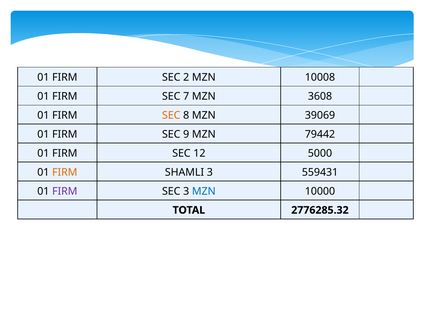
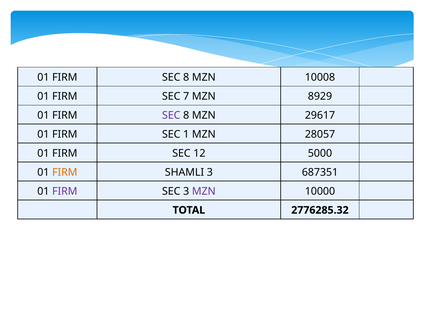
2: 2 -> 8 (186, 77)
3608: 3608 -> 8929 (320, 96)
SEC colour: orange -> purple (171, 115)
39069: 39069 -> 29617 (320, 115)
9: 9 -> 1 (186, 134)
79442: 79442 -> 28057 (320, 134)
559431: 559431 -> 687351 (320, 172)
MZN colour: blue -> purple (204, 191)
